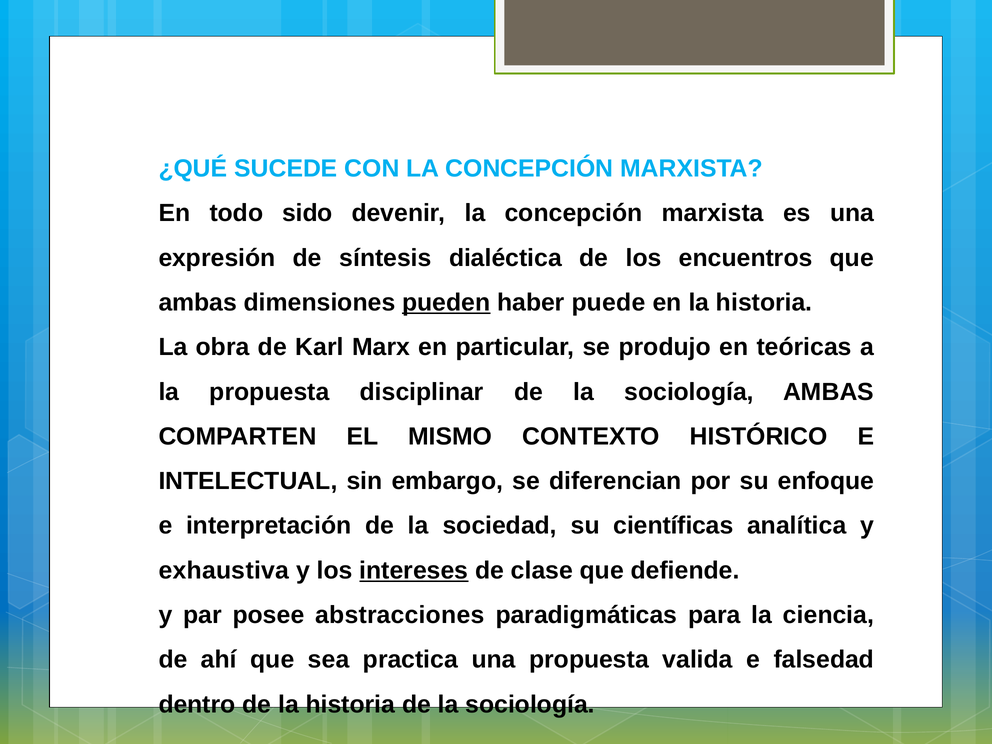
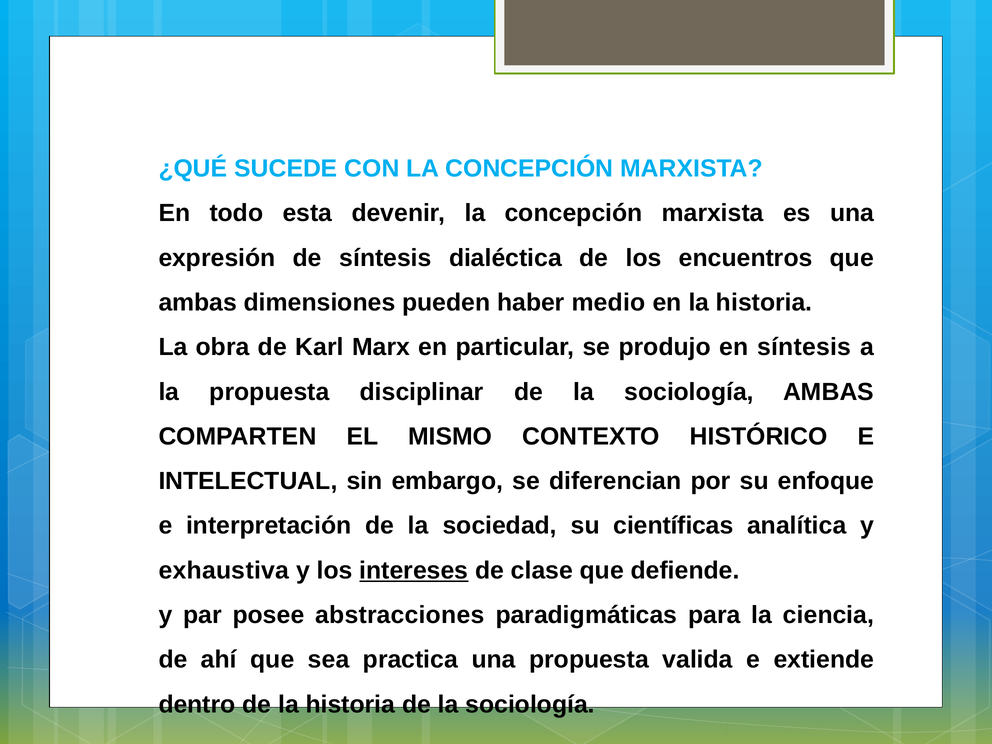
sido: sido -> esta (307, 213)
pueden underline: present -> none (446, 303)
puede: puede -> medio (609, 303)
en teóricas: teóricas -> síntesis (804, 347)
falsedad: falsedad -> extiende (824, 660)
